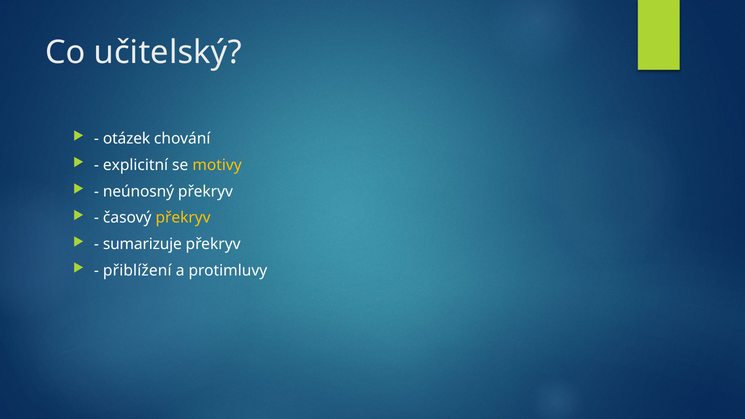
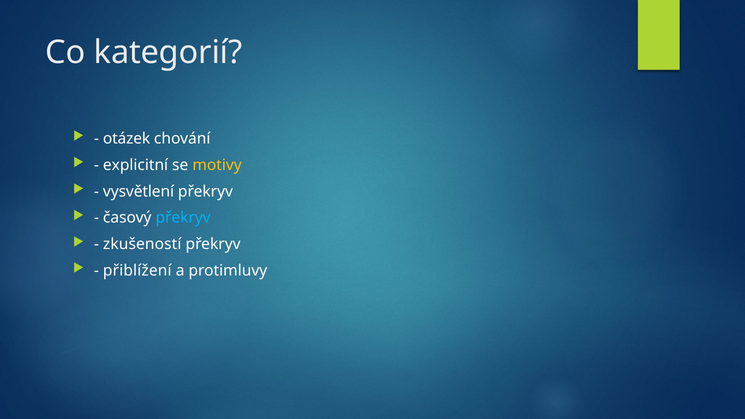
učitelský: učitelský -> kategorií (168, 52)
neúnosný: neúnosný -> vysvětlení (139, 191)
překryv colour: yellow -> light blue (183, 218)
sumarizuje: sumarizuje -> zkušeností (142, 244)
